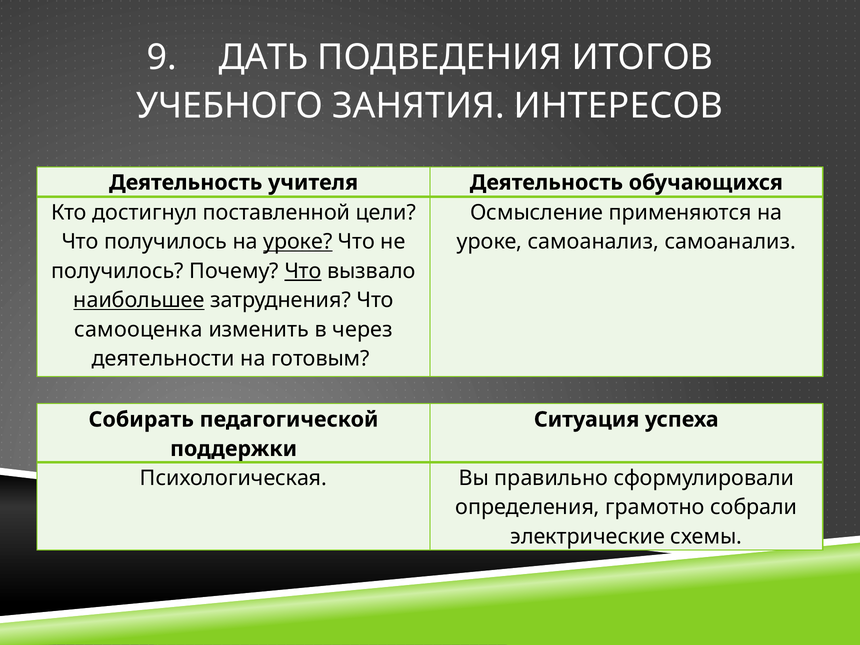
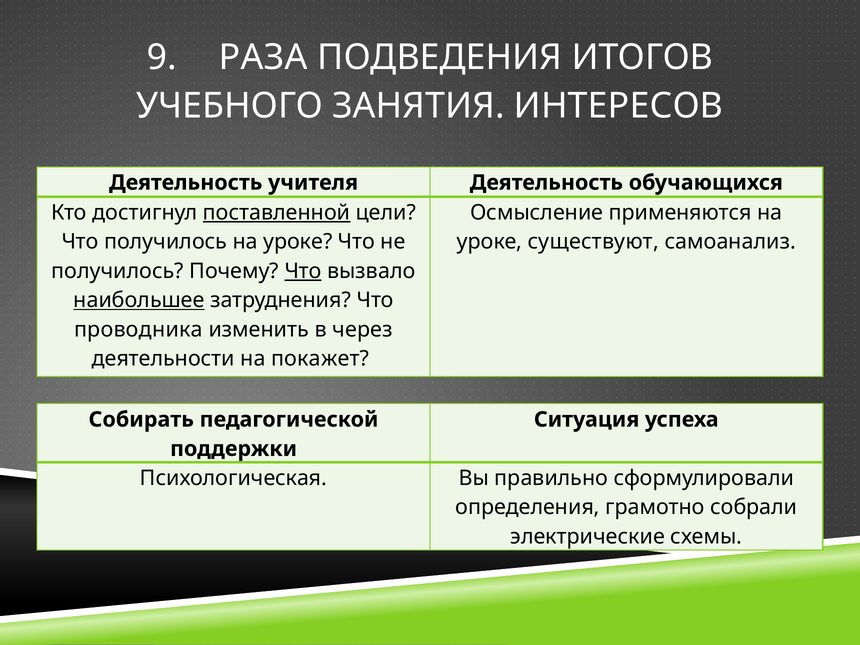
ДАТЬ: ДАТЬ -> РАЗА (263, 57)
поставленной underline: none -> present (277, 213)
уроке underline: present -> none (298, 242)
уроке самоанализ: самоанализ -> существуют (593, 242)
самооценка: самооценка -> проводника (138, 330)
готовым: готовым -> покажет (320, 359)
